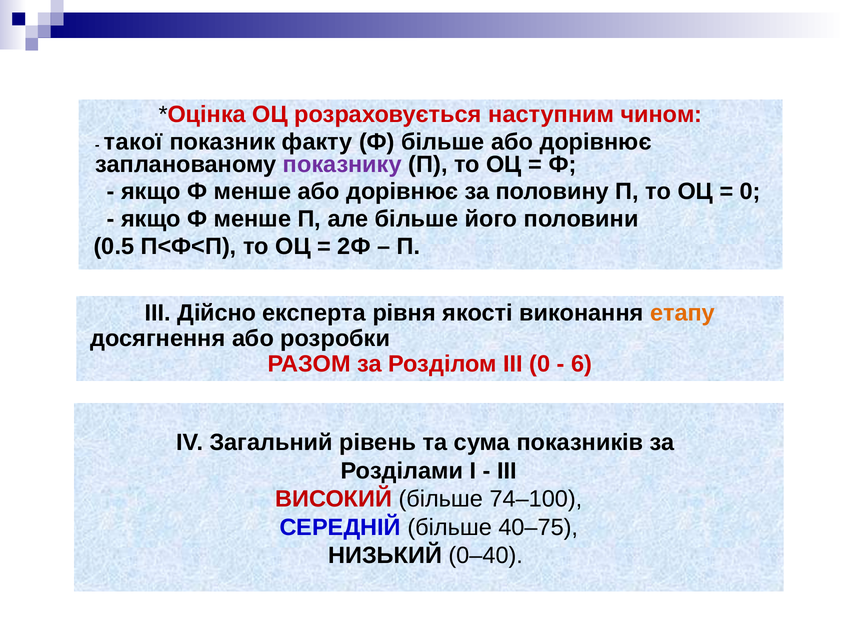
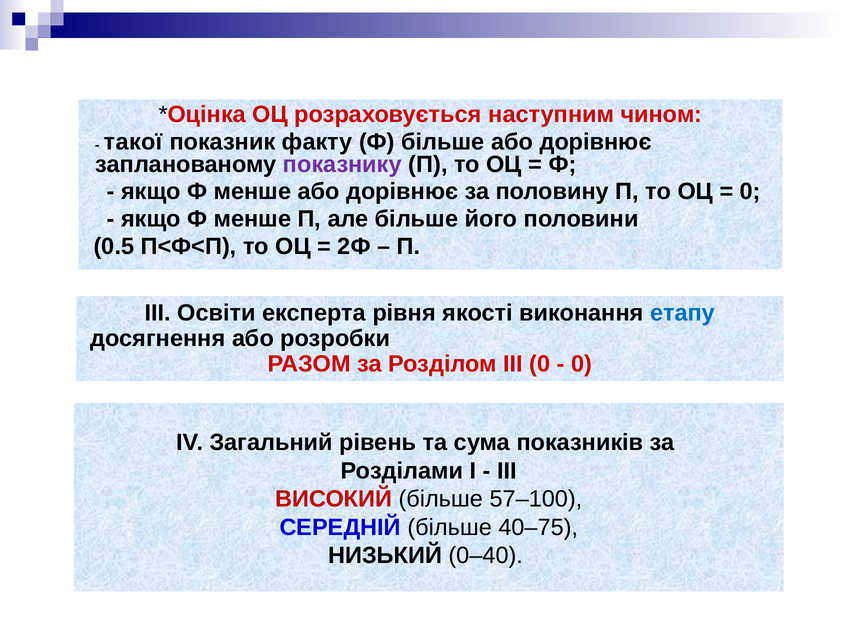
Дійсно: Дійсно -> Освіти (217, 313)
етапу colour: orange -> blue (683, 313)
6: 6 -> 0 (582, 364)
74–100: 74–100 -> 57–100 (536, 499)
